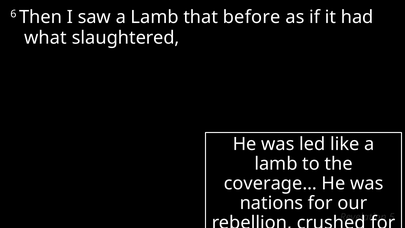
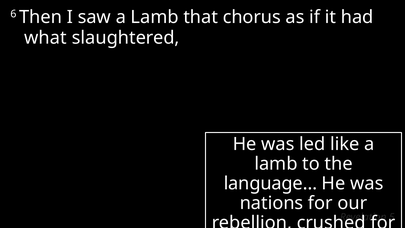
before: before -> chorus (252, 17)
coverage…: coverage… -> language… (270, 183)
